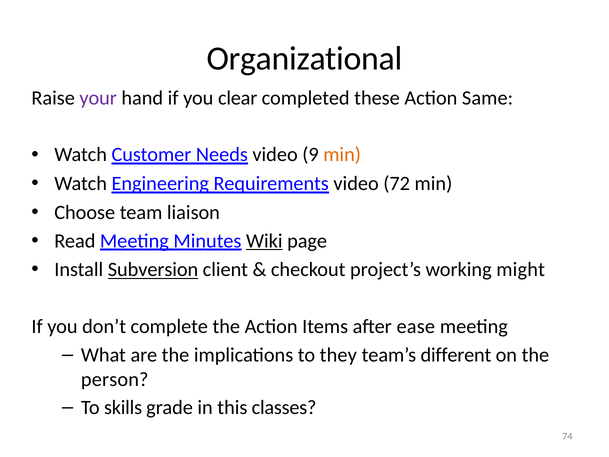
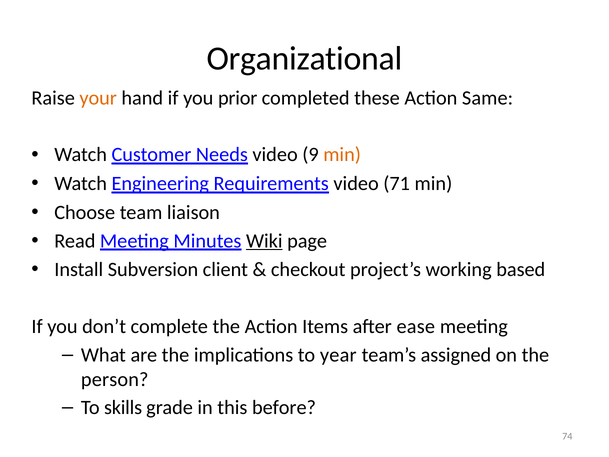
your colour: purple -> orange (98, 98)
clear: clear -> prior (238, 98)
72: 72 -> 71 (397, 184)
Subversion underline: present -> none (153, 270)
might: might -> based (521, 270)
they: they -> year (338, 355)
different: different -> assigned (456, 355)
classes: classes -> before (284, 408)
